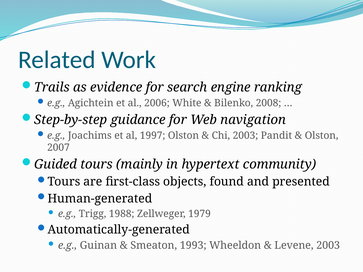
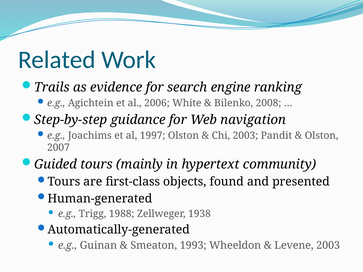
1979: 1979 -> 1938 (199, 214)
